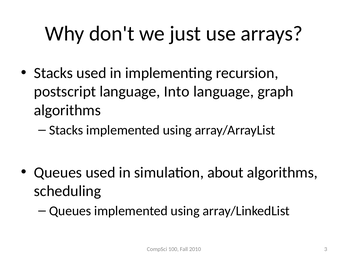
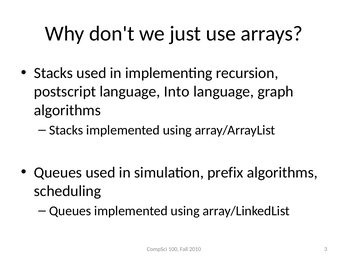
about: about -> prefix (225, 172)
